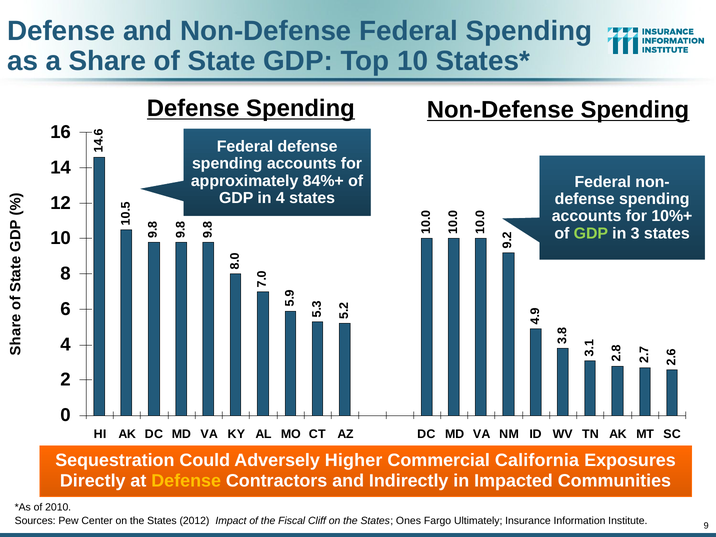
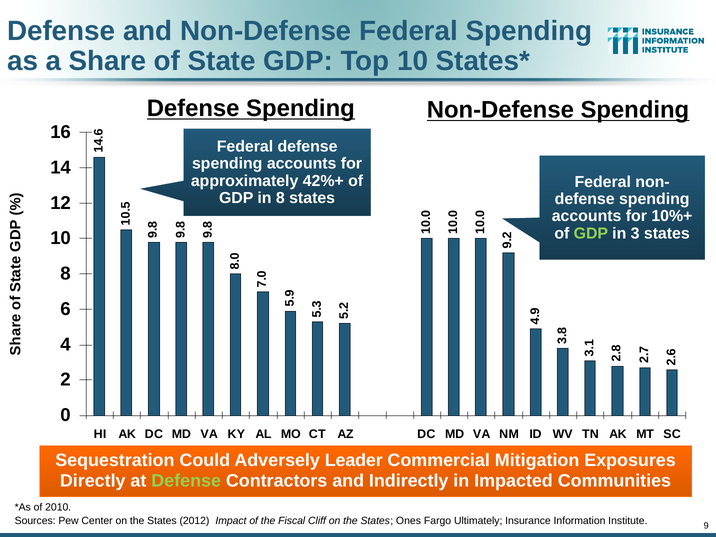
84%+: 84%+ -> 42%+ (323, 181)
in 4: 4 -> 8 (280, 198)
Higher: Higher -> Leader (354, 460)
California: California -> Mitigation (537, 460)
Defense colour: yellow -> light green (186, 481)
